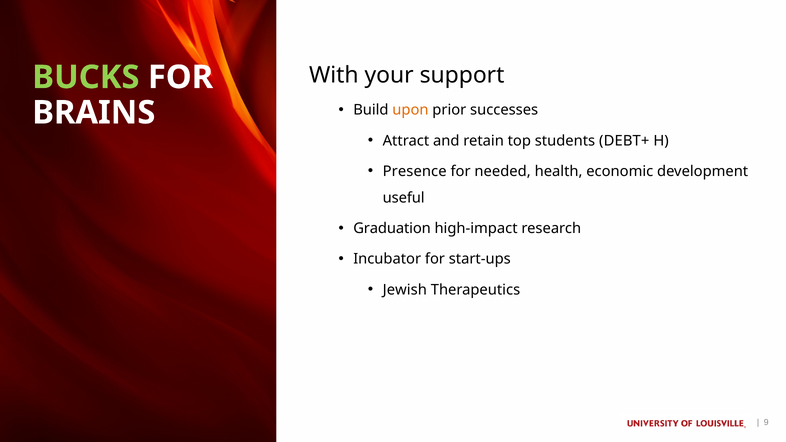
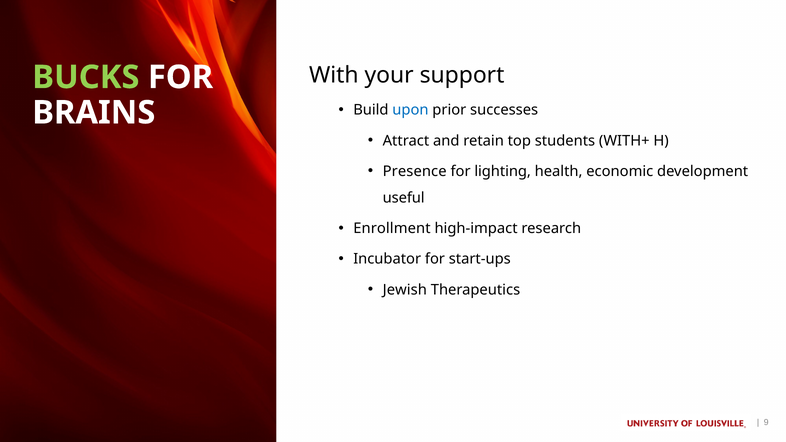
upon colour: orange -> blue (410, 110)
DEBT+: DEBT+ -> WITH+ (624, 141)
needed: needed -> lighting (503, 171)
Graduation: Graduation -> Enrollment (392, 229)
